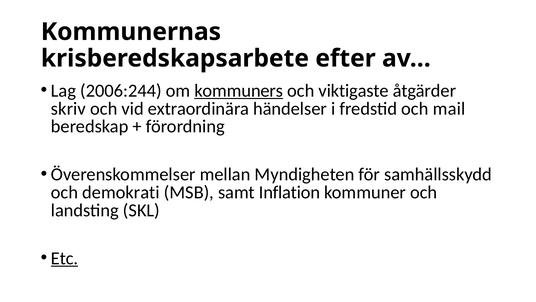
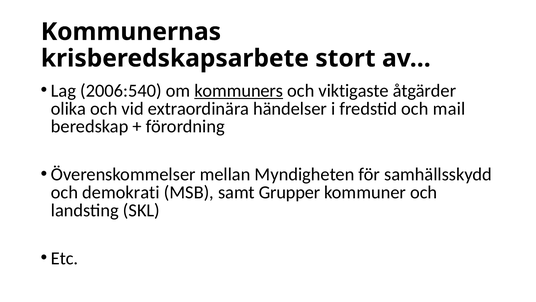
efter: efter -> stort (345, 58)
2006:244: 2006:244 -> 2006:540 (121, 91)
skriv: skriv -> olika (69, 108)
Inflation: Inflation -> Grupper (290, 192)
Etc underline: present -> none (65, 258)
